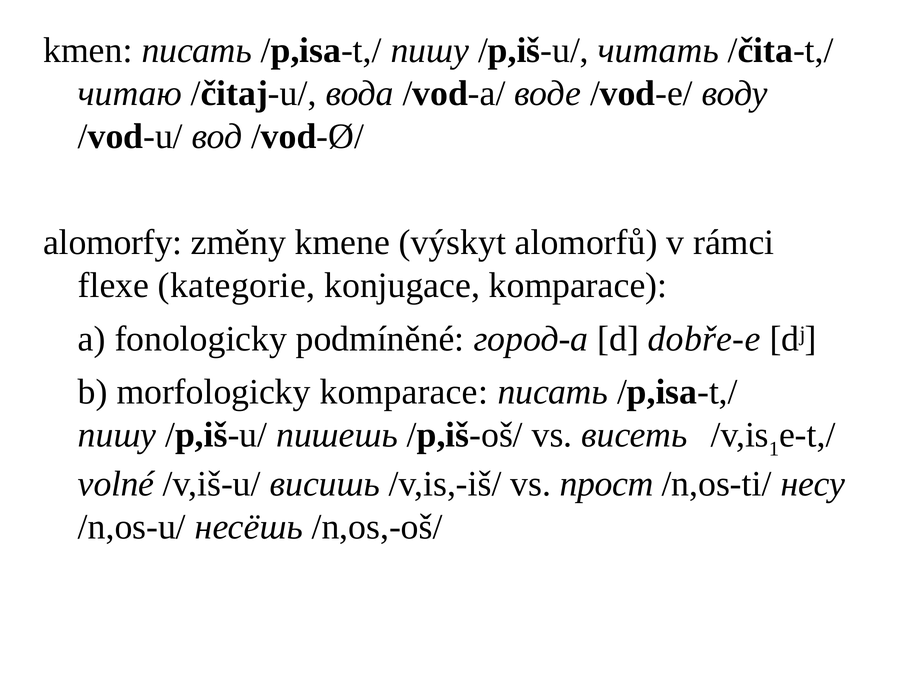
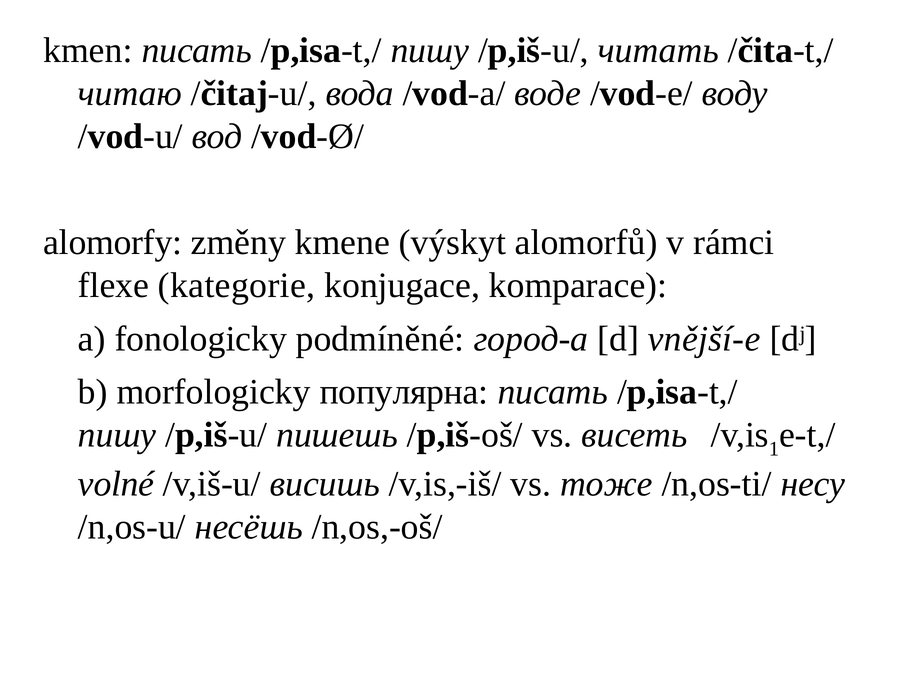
dobře-е: dobře-е -> vnější-е (704, 339)
morfologicky komparace: komparace -> популярна (404, 392)
прост: прост -> тоже (606, 484)
